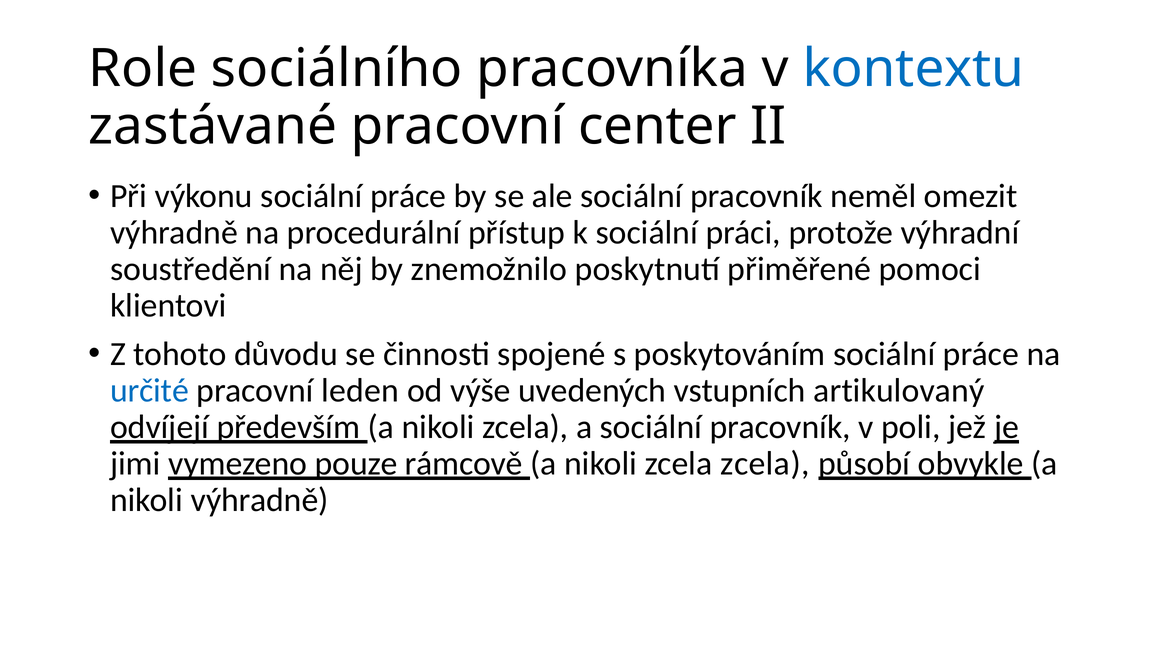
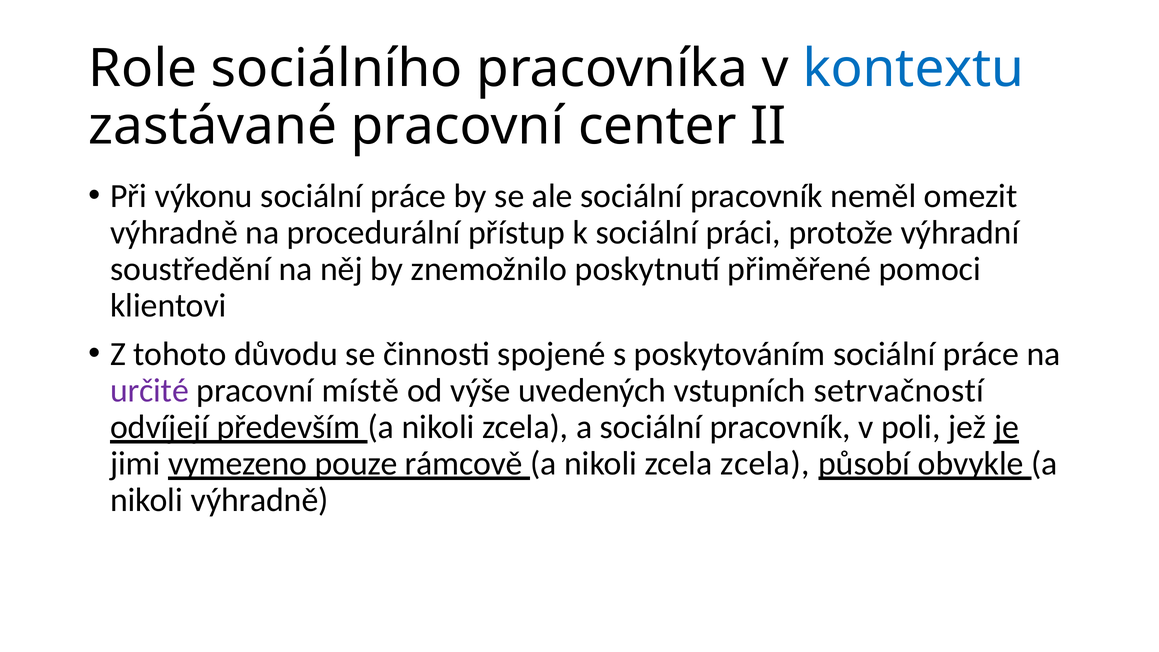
určité colour: blue -> purple (149, 391)
leden: leden -> místě (360, 391)
artikulovaný: artikulovaný -> setrvačností (899, 391)
